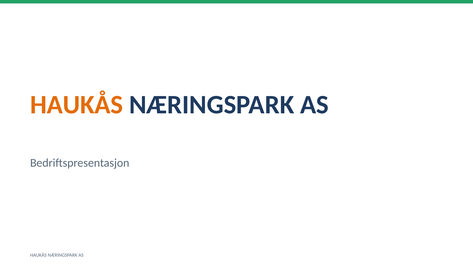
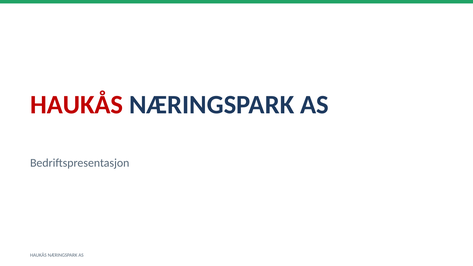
HAUKÅS colour: orange -> red (77, 105)
